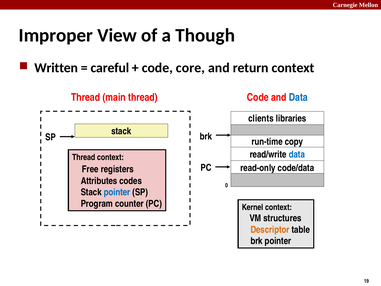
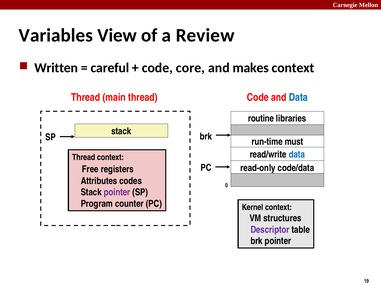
Improper: Improper -> Variables (56, 35)
Though: Though -> Review (205, 35)
return: return -> makes (251, 68)
clients: clients -> routine (261, 118)
copy: copy -> must (294, 142)
pointer colour: blue -> purple (117, 192)
Descriptor colour: orange -> purple (270, 229)
